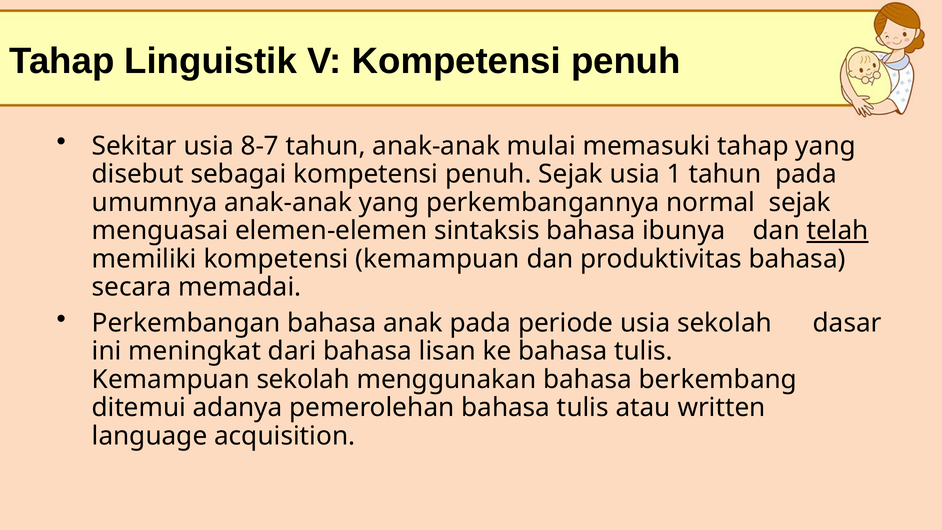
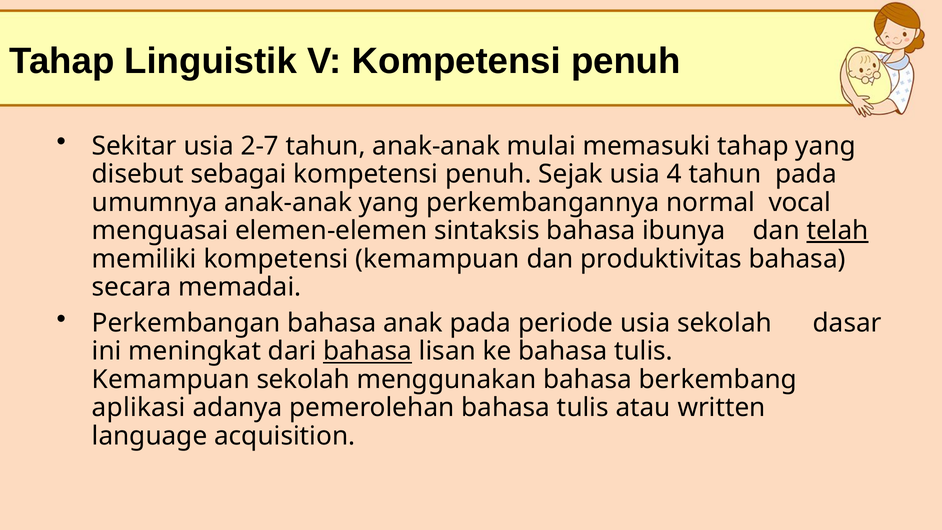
8-7: 8-7 -> 2-7 (260, 146)
1: 1 -> 4 (674, 174)
normal sejak: sejak -> vocal (800, 202)
bahasa underline: none -> present (368, 351)
ditemui: ditemui -> aplikasi (139, 408)
